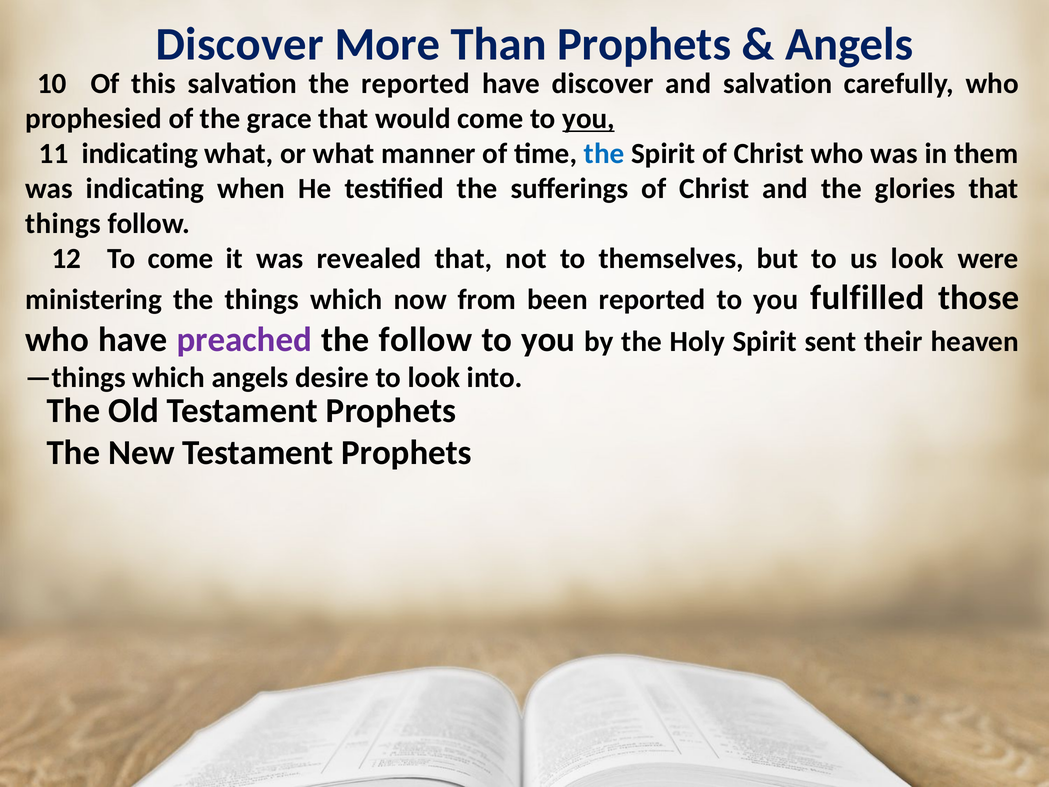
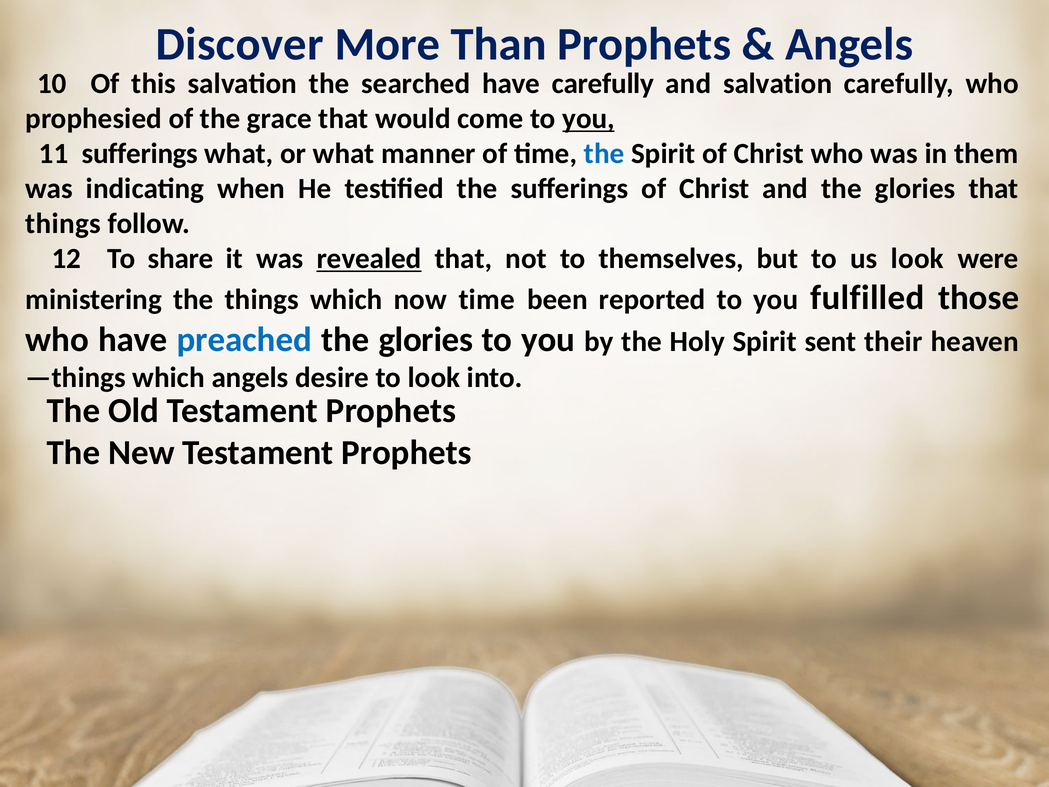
the reported: reported -> searched (416, 84)
have discover: discover -> carefully (603, 84)
11 indicating: indicating -> sufferings (140, 154)
To come: come -> share (181, 259)
revealed underline: none -> present (369, 259)
now from: from -> time (487, 300)
preached colour: purple -> blue (244, 340)
follow: follow -> glories (426, 340)
